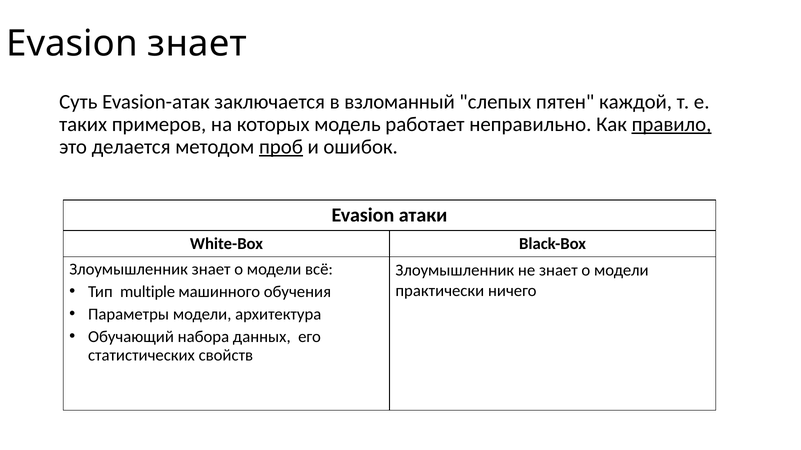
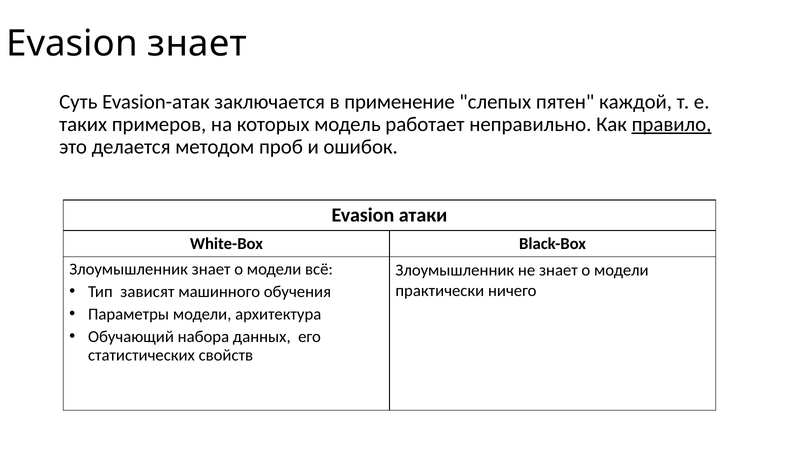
взломанный: взломанный -> применение (400, 102)
проб underline: present -> none (281, 147)
multiple: multiple -> зависят (147, 292)
